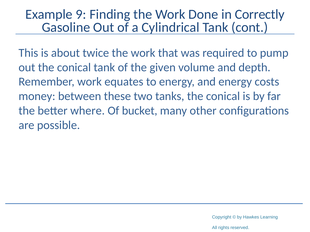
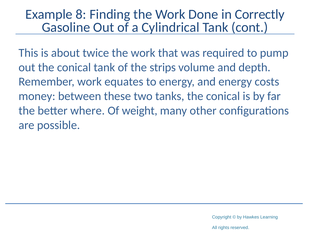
9: 9 -> 8 (81, 14)
given: given -> strips (163, 67)
bucket: bucket -> weight (140, 111)
